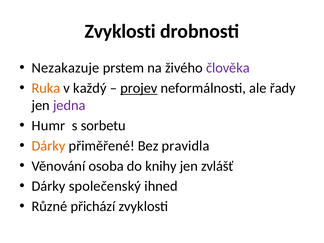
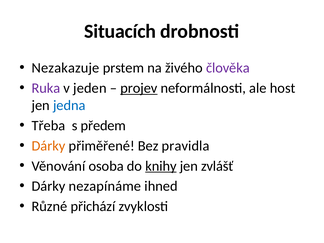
Zvyklosti: Zvyklosti -> Situacích (120, 31)
Ruka colour: orange -> purple (46, 88)
každý: každý -> jeden (90, 88)
řady: řady -> host (283, 88)
jedna colour: purple -> blue (69, 105)
Humr: Humr -> Třeba (48, 126)
sorbetu: sorbetu -> předem (103, 126)
knihy underline: none -> present (161, 166)
společenský: společenský -> nezapínáme (105, 186)
